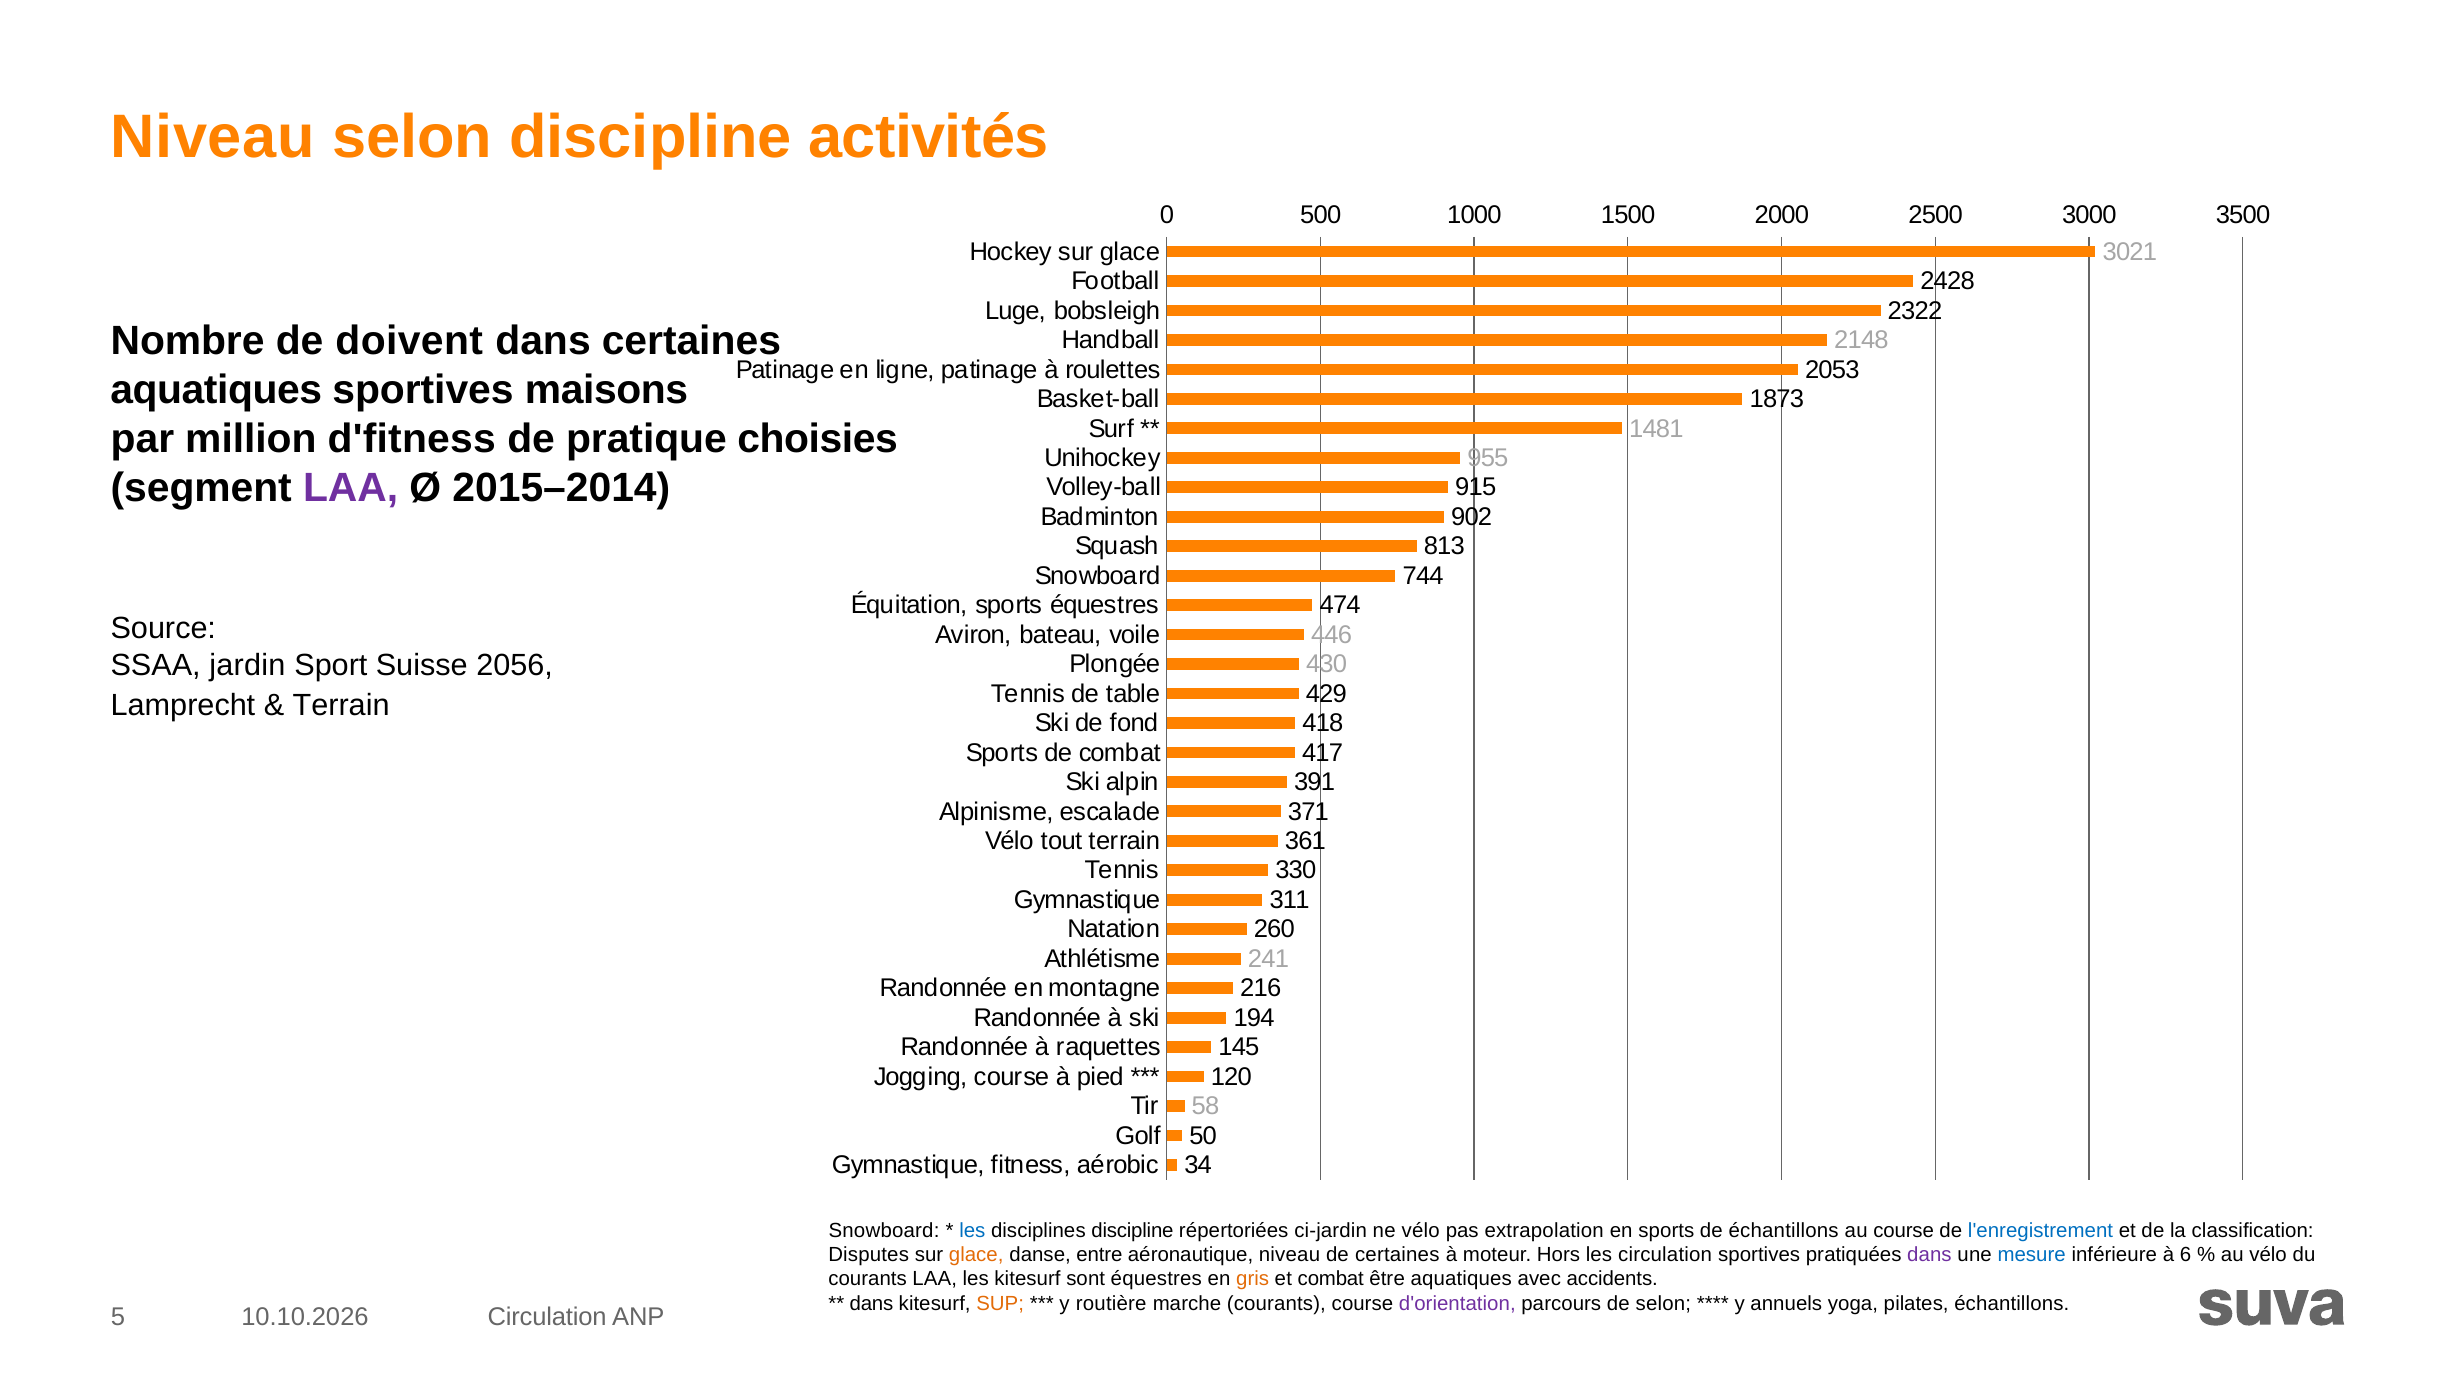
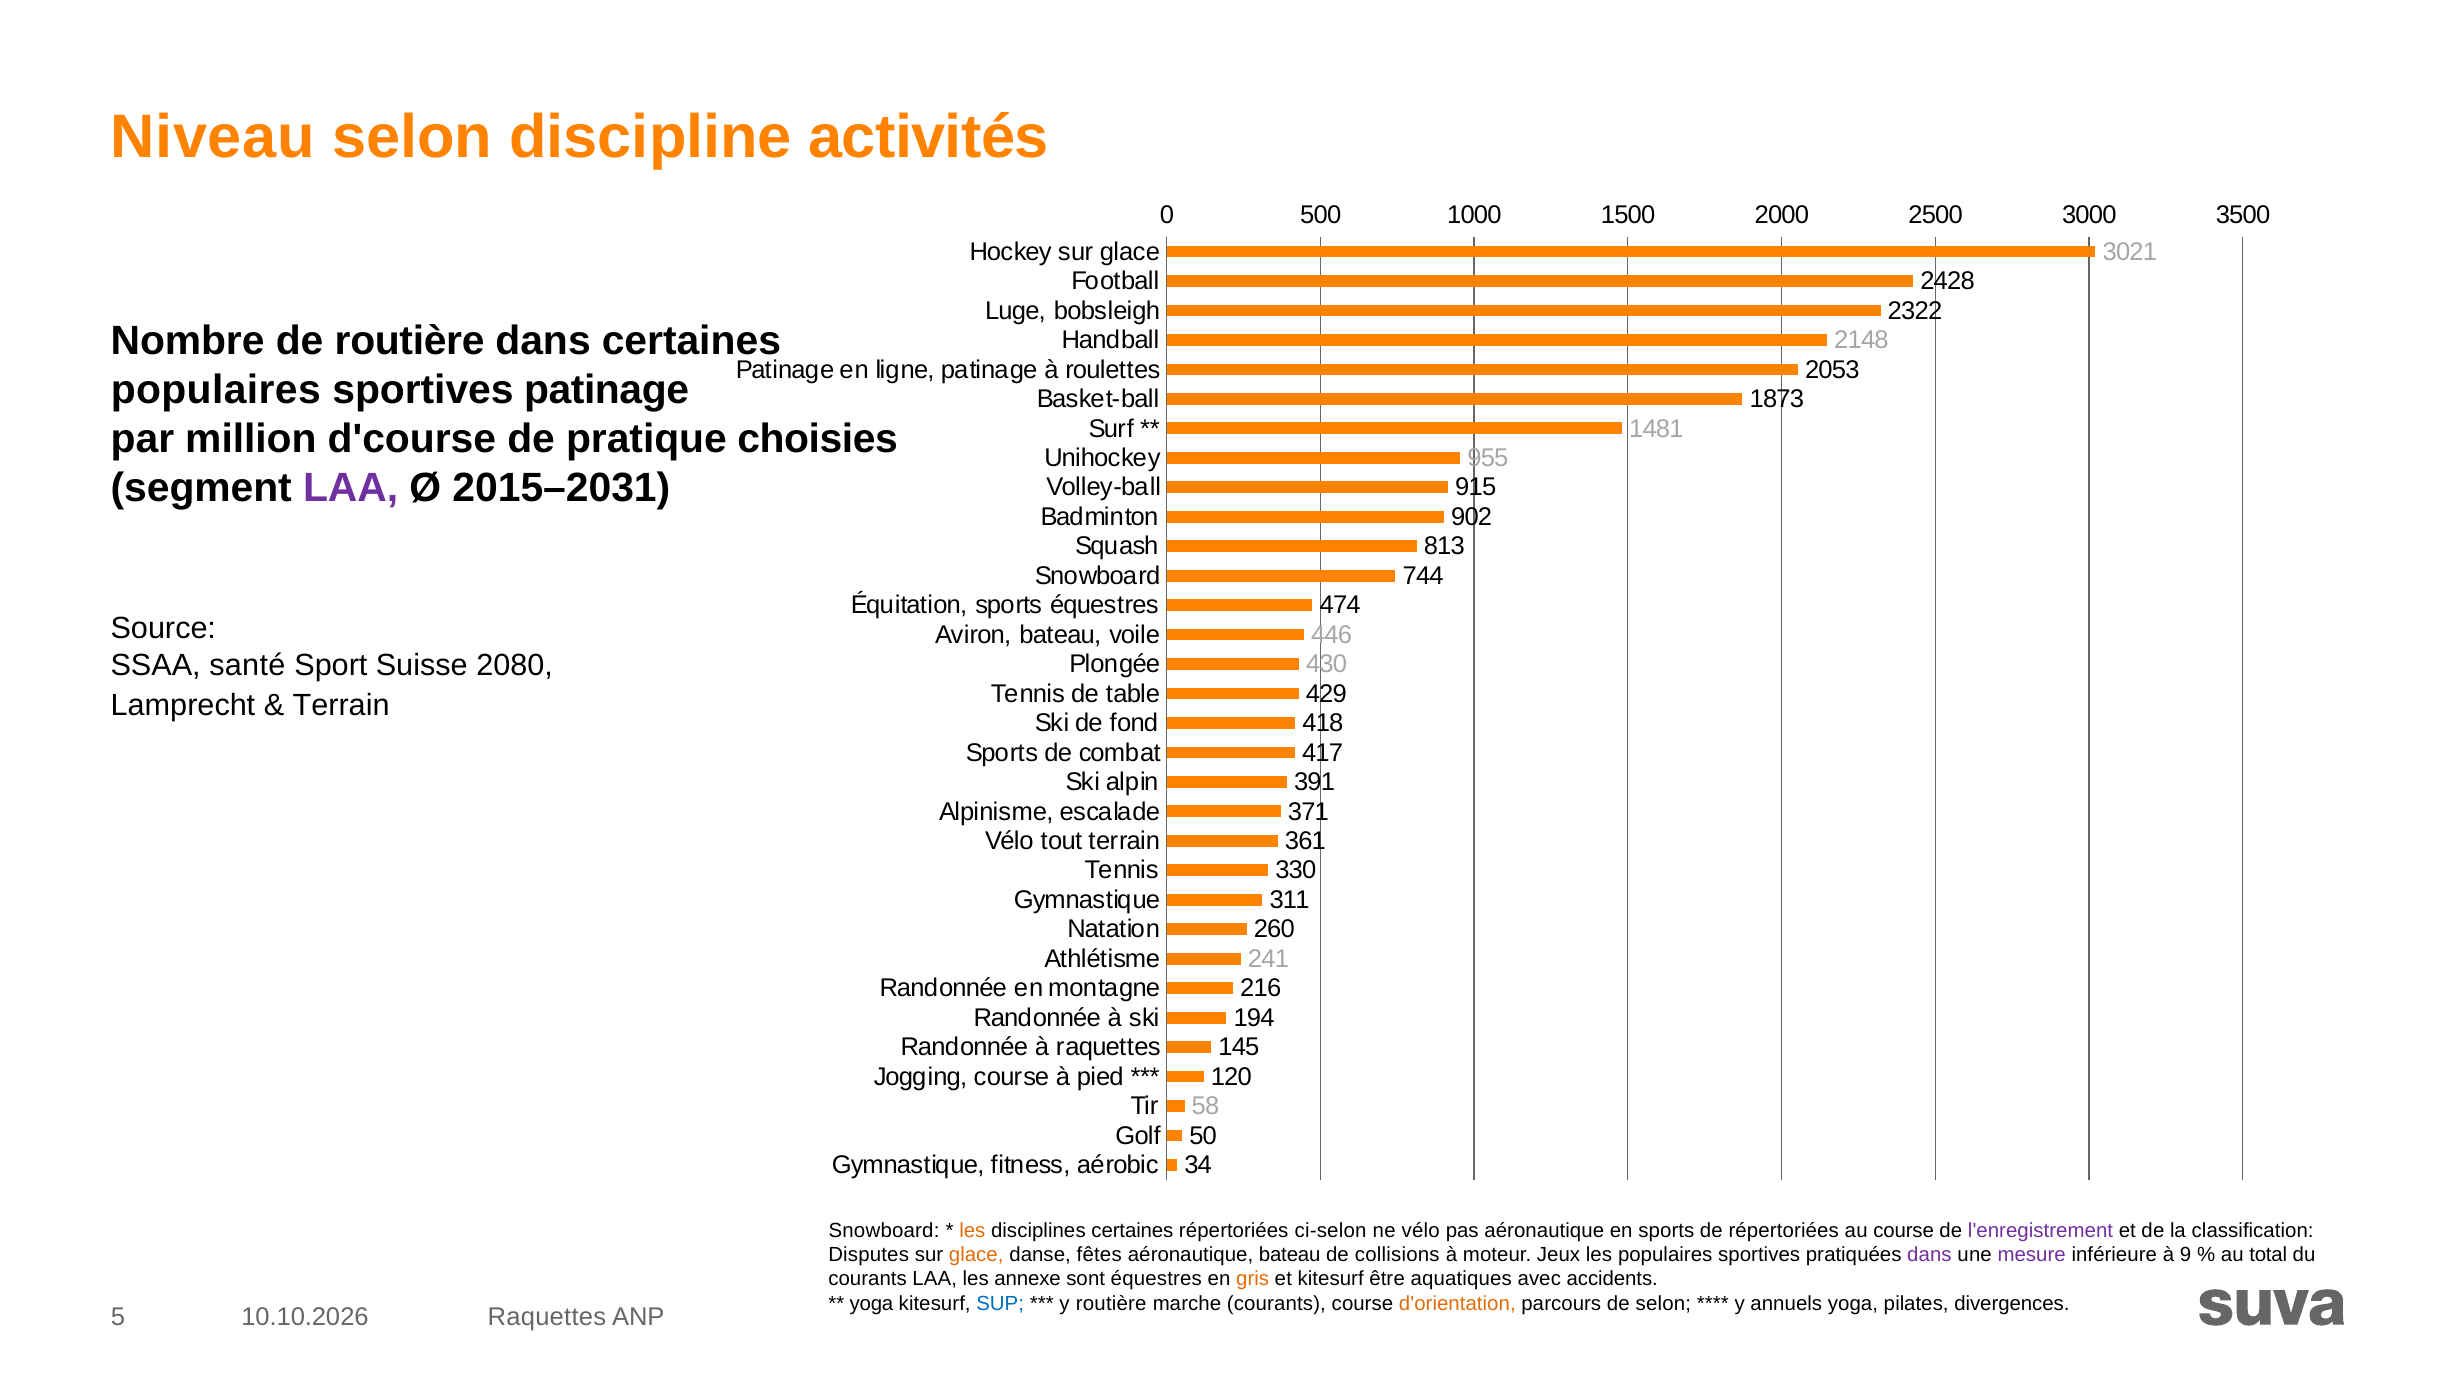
de doivent: doivent -> routière (410, 341)
aquatiques: aquatiques -> populaires (216, 390)
sportives maisons: maisons -> patinage (607, 390)
d'fitness: d'fitness -> d'course (412, 439)
2015–2014: 2015–2014 -> 2015–2031 (561, 488)
jardin: jardin -> santé (247, 665)
2056: 2056 -> 2080 (515, 665)
les colour: blue -> orange (972, 1230)
disciplines discipline: discipline -> certaines (1132, 1230)
ci-jardin: ci-jardin -> ci-selon (1331, 1230)
pas extrapolation: extrapolation -> aéronautique (1544, 1230)
de échantillons: échantillons -> répertoriées (1784, 1230)
l'enregistrement colour: blue -> purple (2041, 1230)
entre: entre -> fêtes (1099, 1255)
aéronautique niveau: niveau -> bateau (1290, 1255)
de certaines: certaines -> collisions (1397, 1255)
Hors: Hors -> Jeux (1559, 1255)
les circulation: circulation -> populaires (1665, 1255)
mesure colour: blue -> purple (2032, 1255)
6: 6 -> 9 (2186, 1255)
au vélo: vélo -> total (2268, 1255)
les kitesurf: kitesurf -> annexe (1028, 1279)
et combat: combat -> kitesurf (1331, 1279)
dans: dans -> yoga (871, 1304)
SUP colour: orange -> blue (1000, 1304)
d'orientation colour: purple -> orange (1457, 1304)
pilates échantillons: échantillons -> divergences (2012, 1304)
Circulation: Circulation -> Raquettes (547, 1317)
